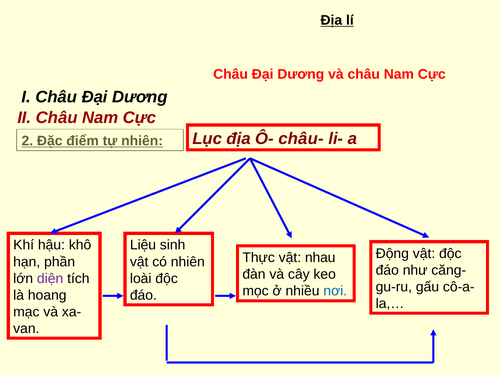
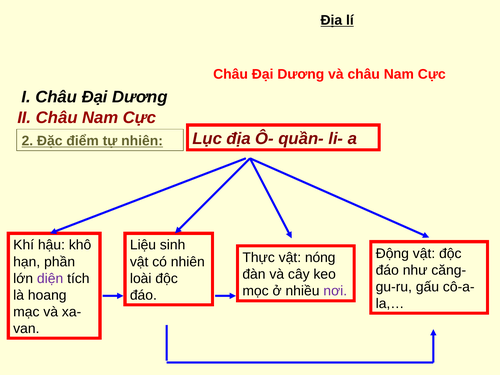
châu-: châu- -> quần- (301, 139)
nhau: nhau -> nóng (320, 258)
nơi colour: blue -> purple (335, 291)
